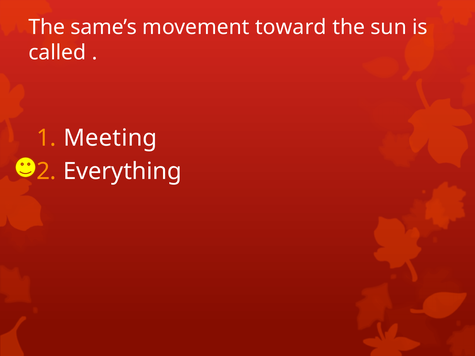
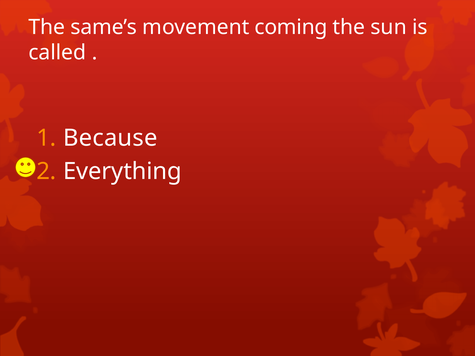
toward: toward -> coming (291, 27)
Meeting: Meeting -> Because (110, 138)
